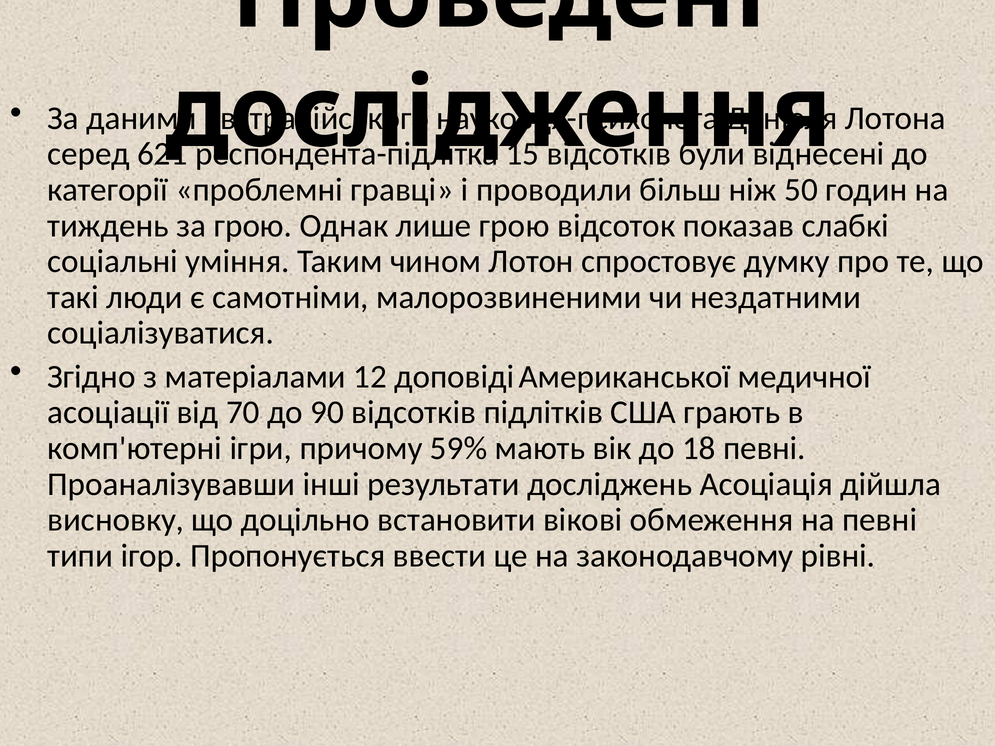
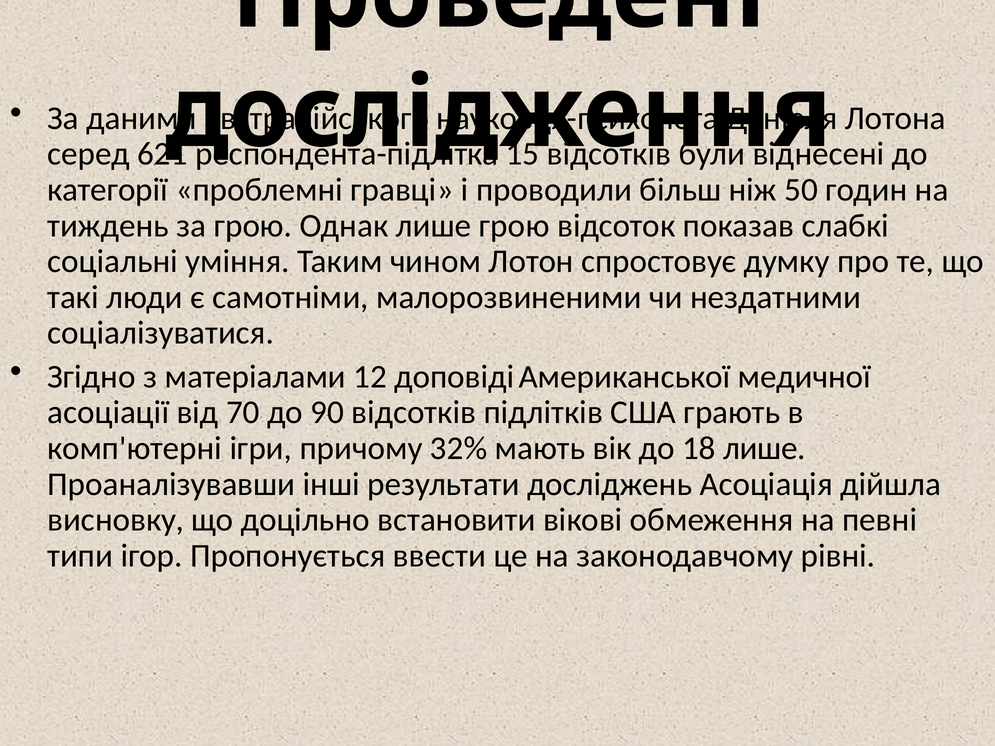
59%: 59% -> 32% (459, 448)
18 певні: певні -> лише (765, 448)
